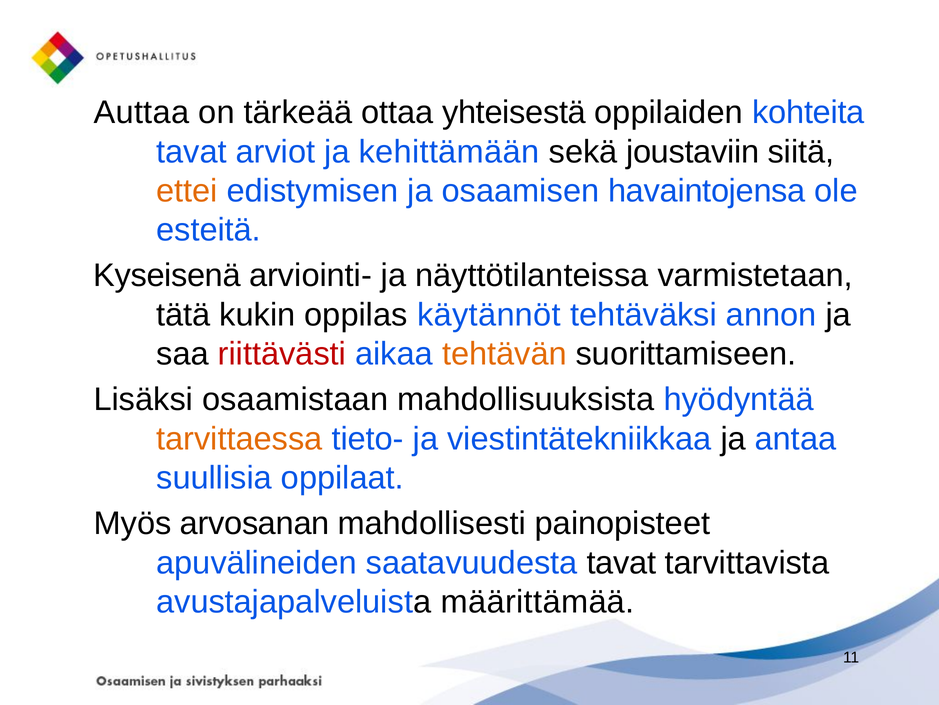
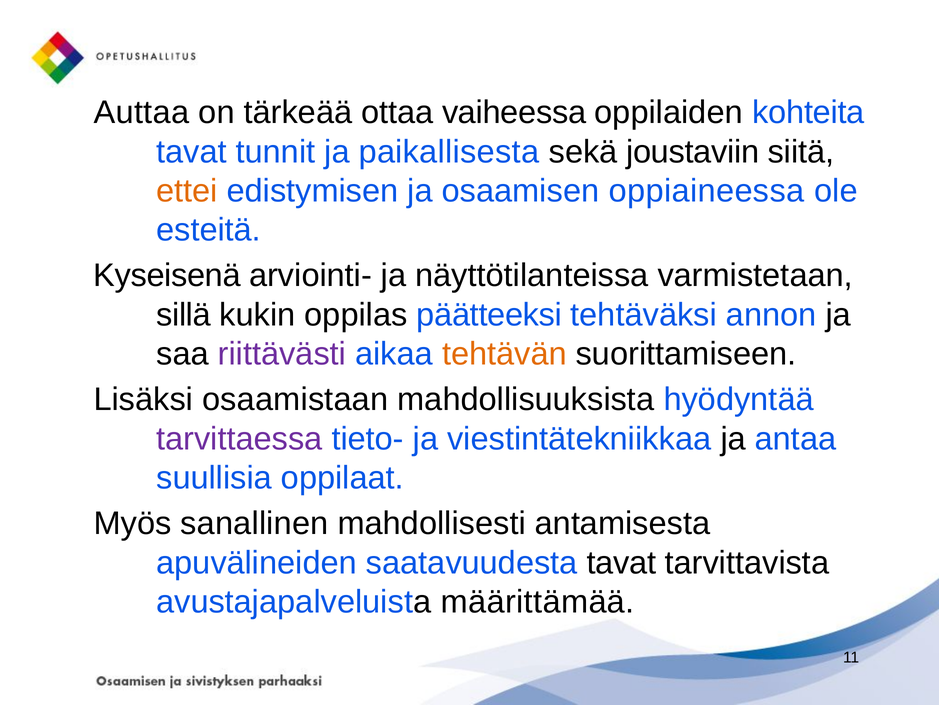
yhteisestä: yhteisestä -> vaiheessa (514, 112)
arviot: arviot -> tunnit (275, 152)
kehittämään: kehittämään -> paikallisesta (449, 152)
havaintojensa: havaintojensa -> oppiaineessa (707, 191)
tätä: tätä -> sillä (184, 315)
käytännöt: käytännöt -> päätteeksi (489, 315)
riittävästi colour: red -> purple (282, 354)
tarvittaessa colour: orange -> purple (239, 438)
arvosanan: arvosanan -> sanallinen (254, 523)
painopisteet: painopisteet -> antamisesta (622, 523)
